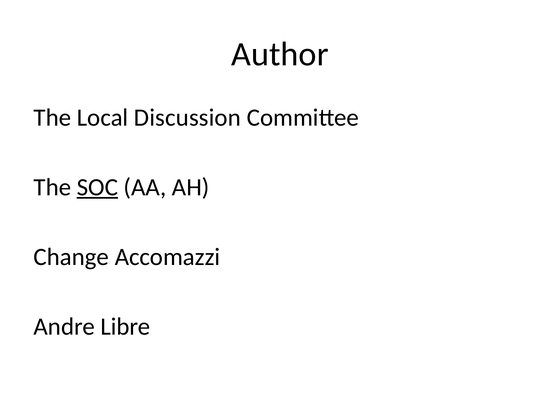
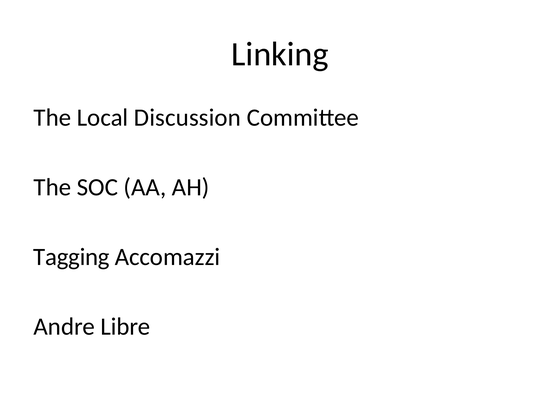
Author: Author -> Linking (280, 54)
SOC underline: present -> none (97, 187)
Change: Change -> Tagging (71, 257)
